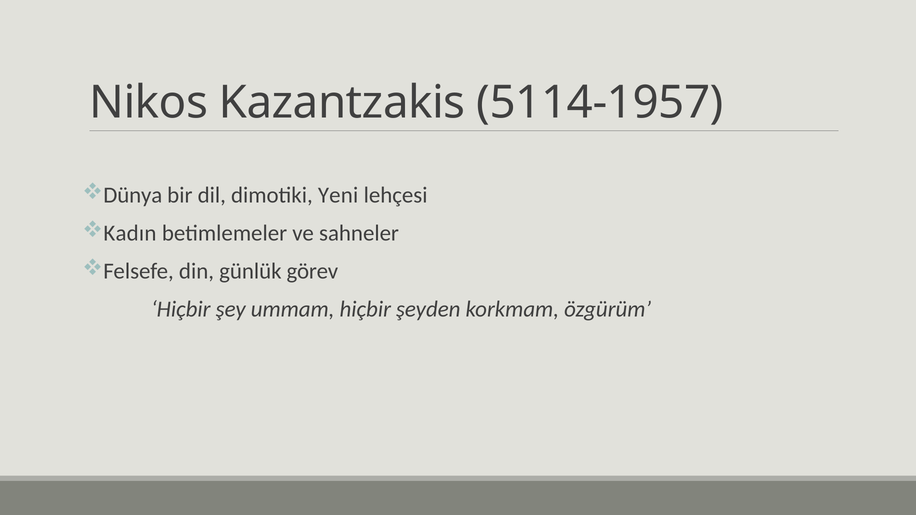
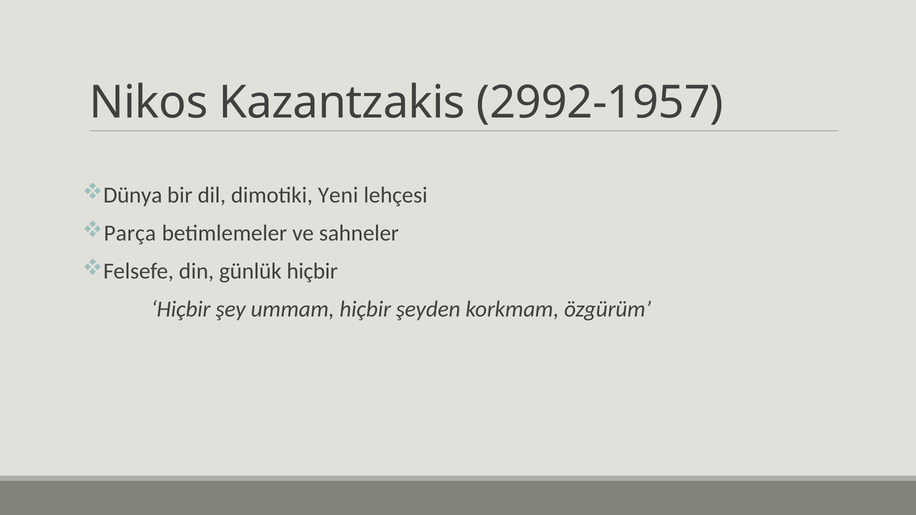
5114-1957: 5114-1957 -> 2992-1957 (600, 103)
Kadın: Kadın -> Parça (130, 233)
günlük görev: görev -> hiçbir (312, 271)
